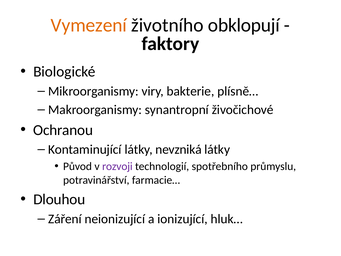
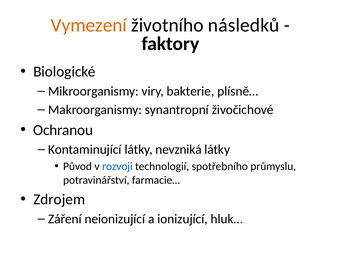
obklopují: obklopují -> následků (244, 25)
rozvoji colour: purple -> blue (117, 166)
Dlouhou: Dlouhou -> Zdrojem (59, 199)
